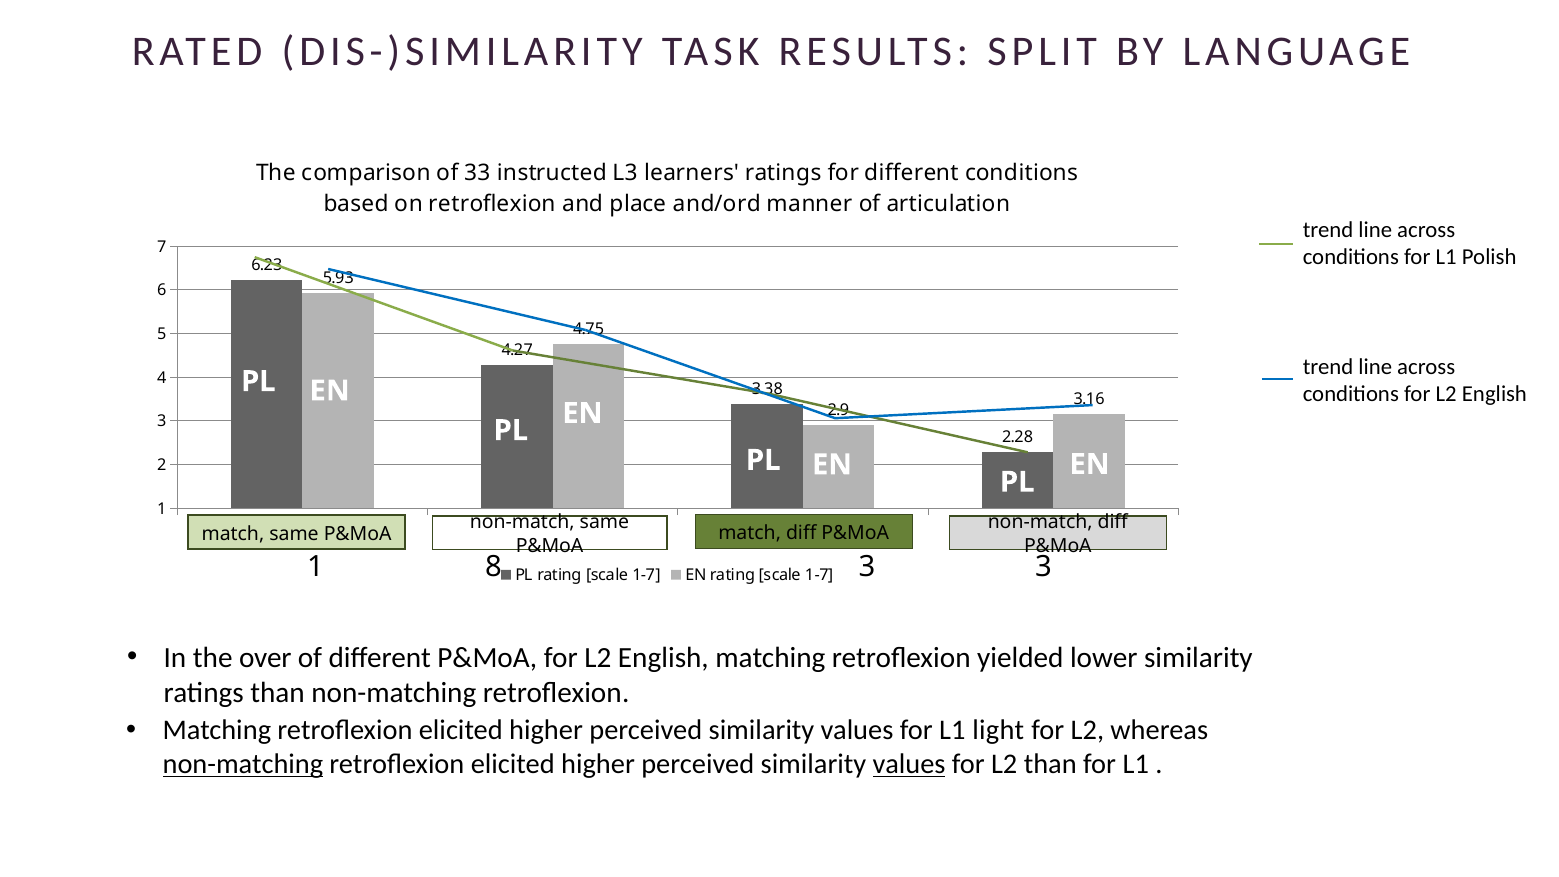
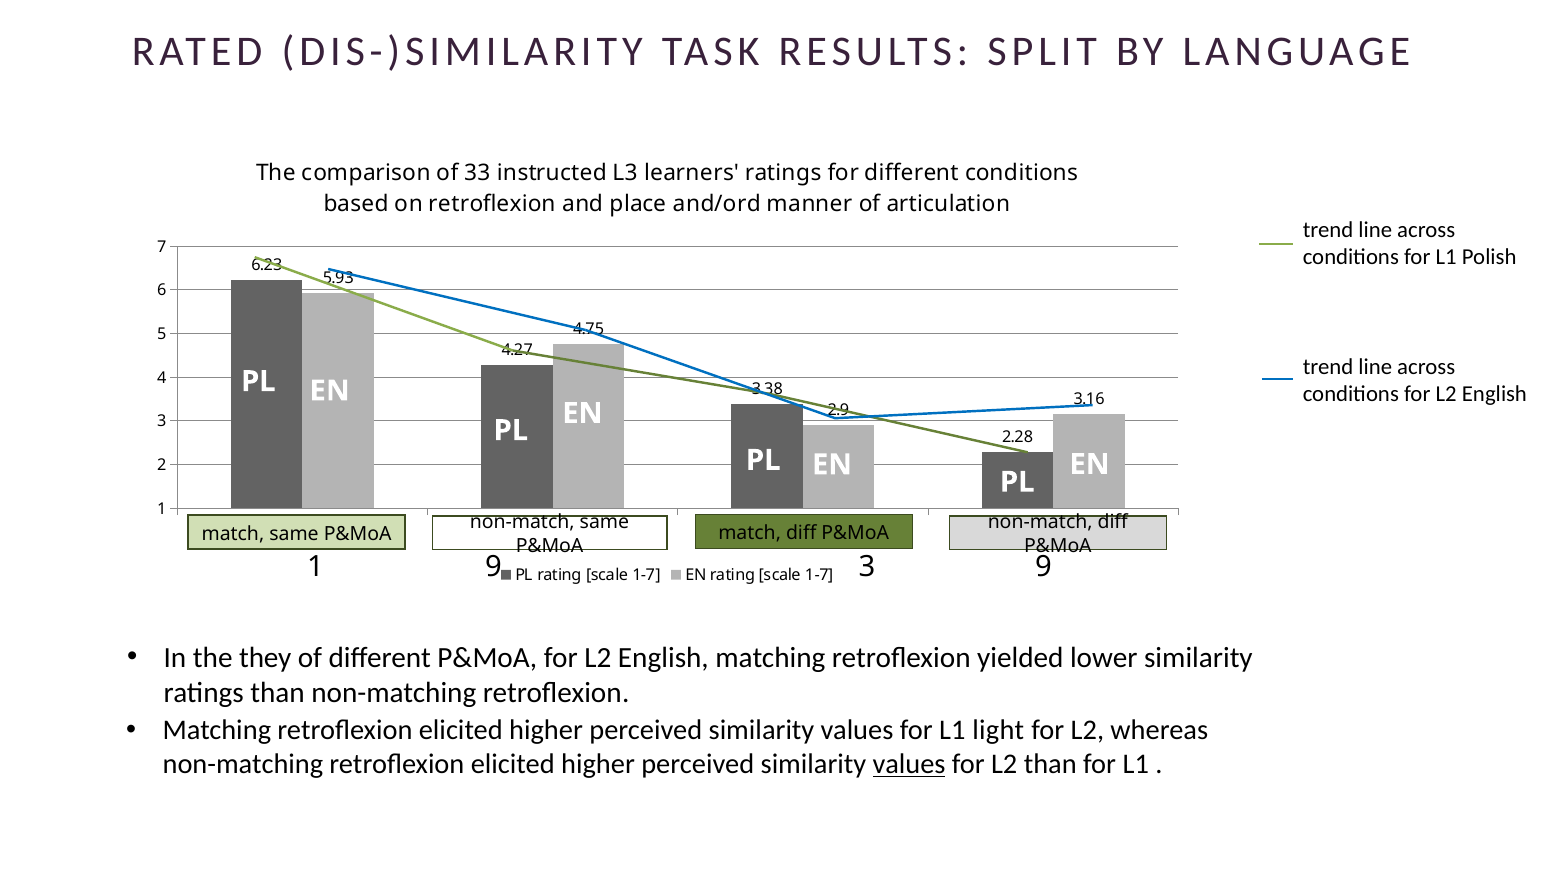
1 8: 8 -> 9 (493, 567)
3 3: 3 -> 9 (1043, 567)
over: over -> they (265, 658)
non-matching underline: present -> none (243, 764)
